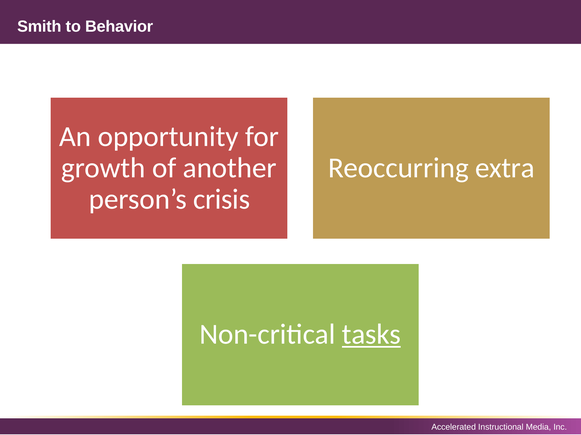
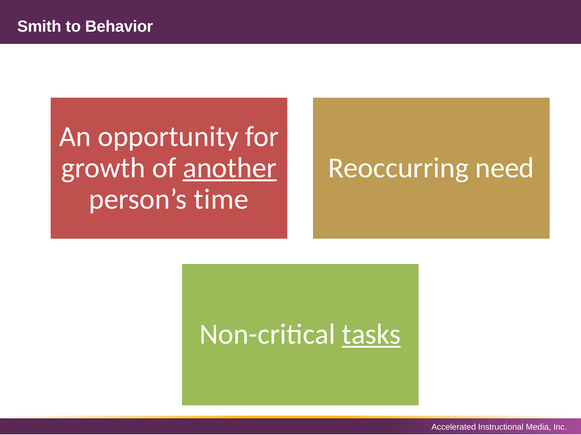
another underline: none -> present (230, 168)
extra: extra -> need (505, 168)
crisis: crisis -> time (221, 200)
